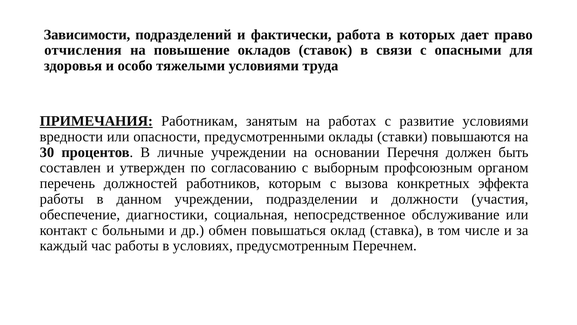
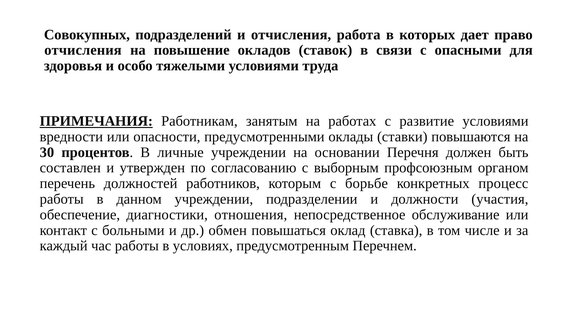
Зависимости: Зависимости -> Совокупных (87, 35)
и фактически: фактически -> отчисления (291, 35)
вызова: вызова -> борьбе (367, 183)
эффекта: эффекта -> процесс (503, 183)
социальная: социальная -> отношения (251, 214)
